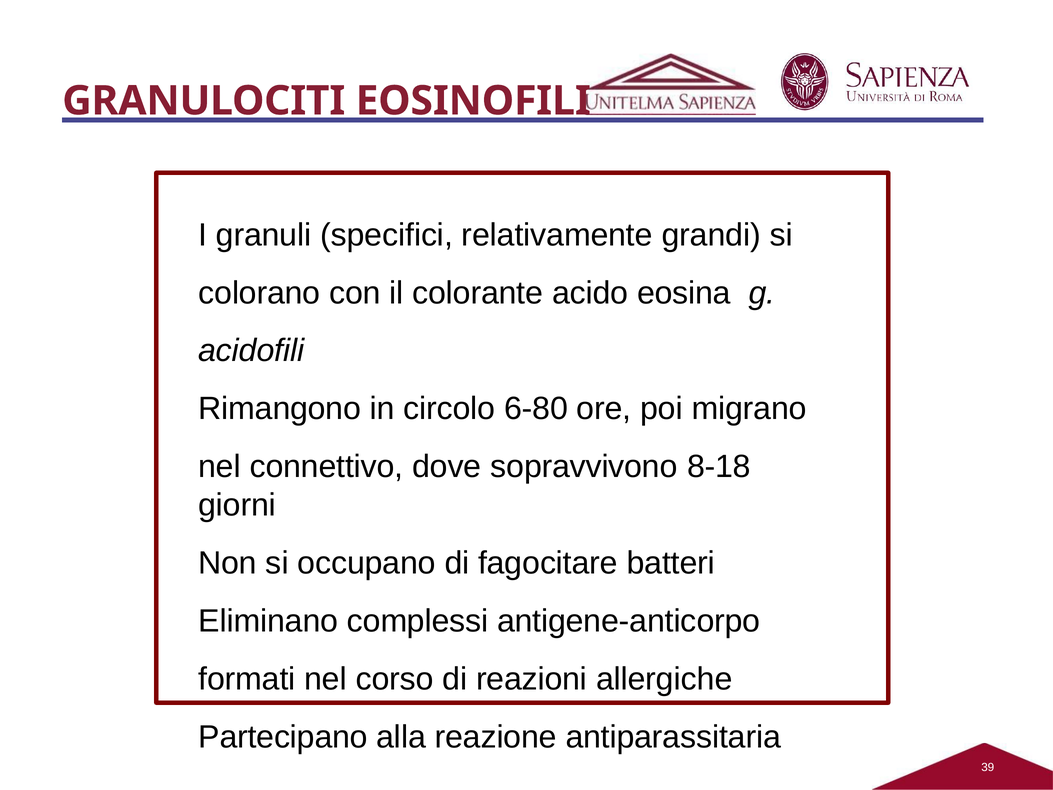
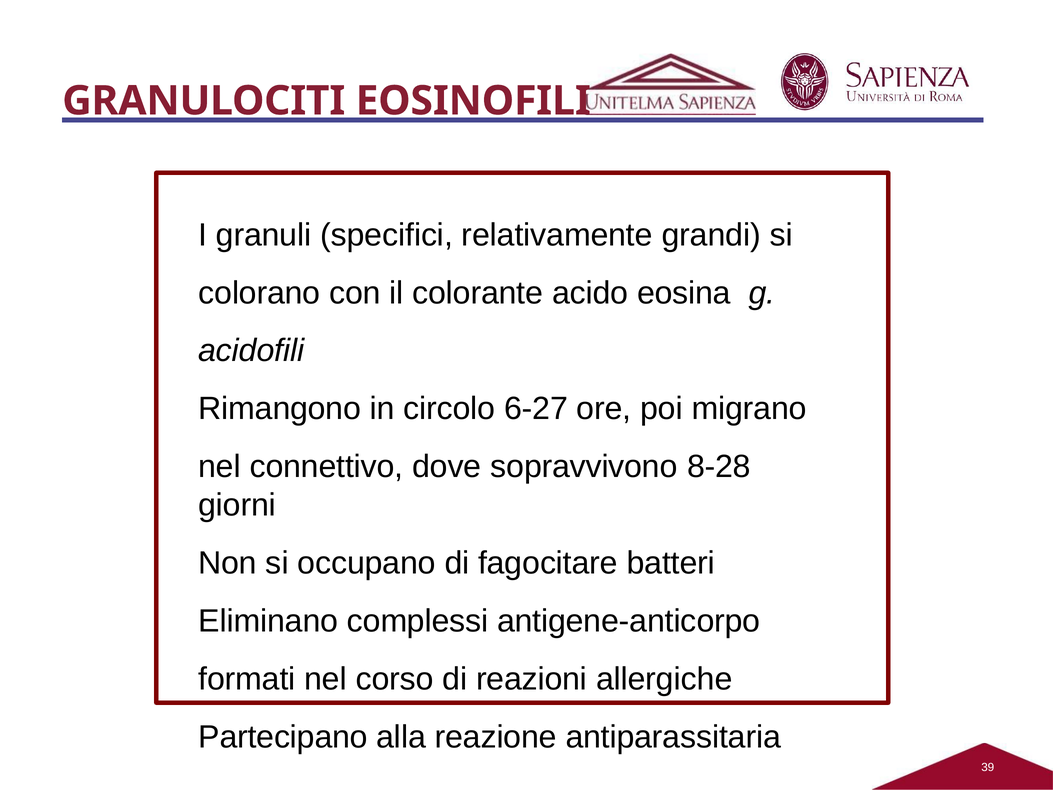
6-80: 6-80 -> 6-27 (536, 409)
8-18: 8-18 -> 8-28 (719, 467)
